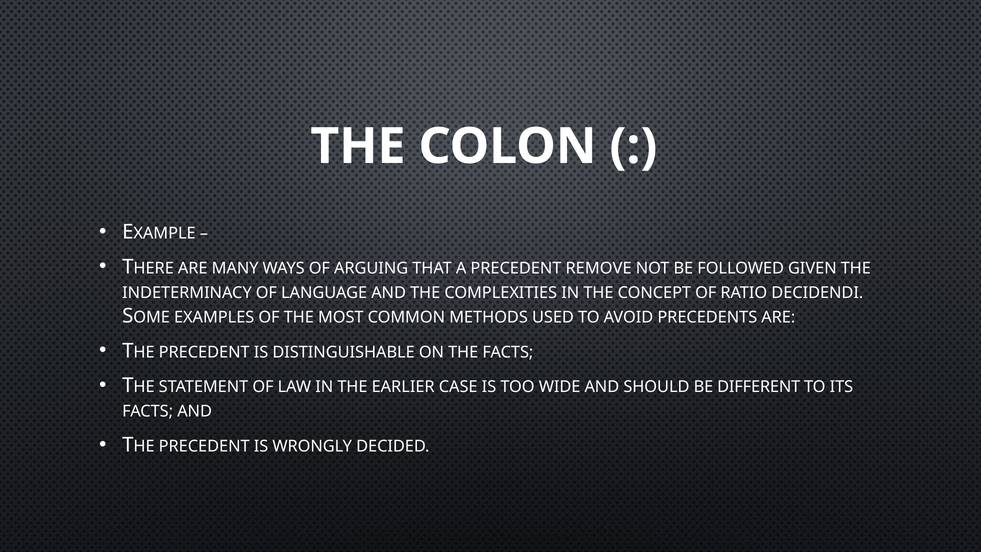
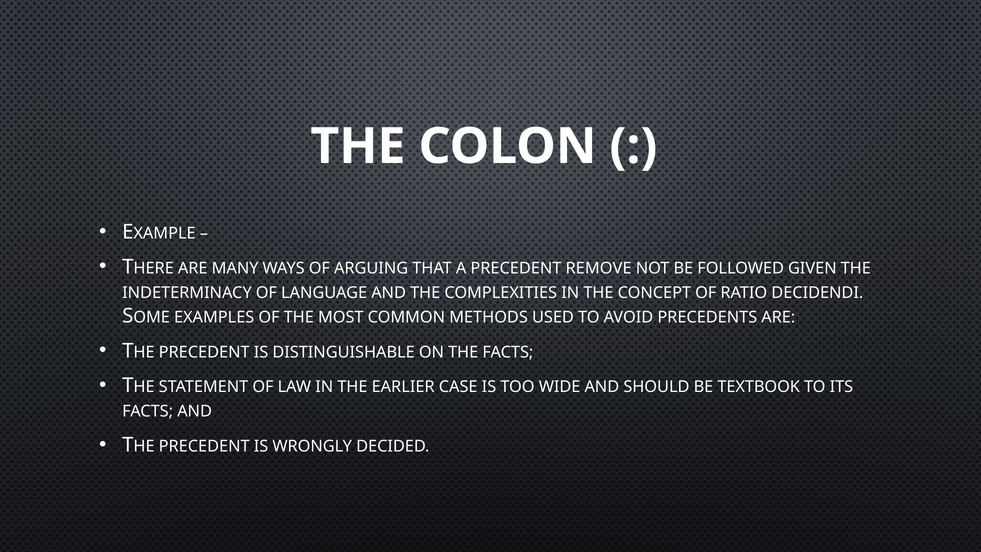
DIFFERENT: DIFFERENT -> TEXTBOOK (759, 387)
